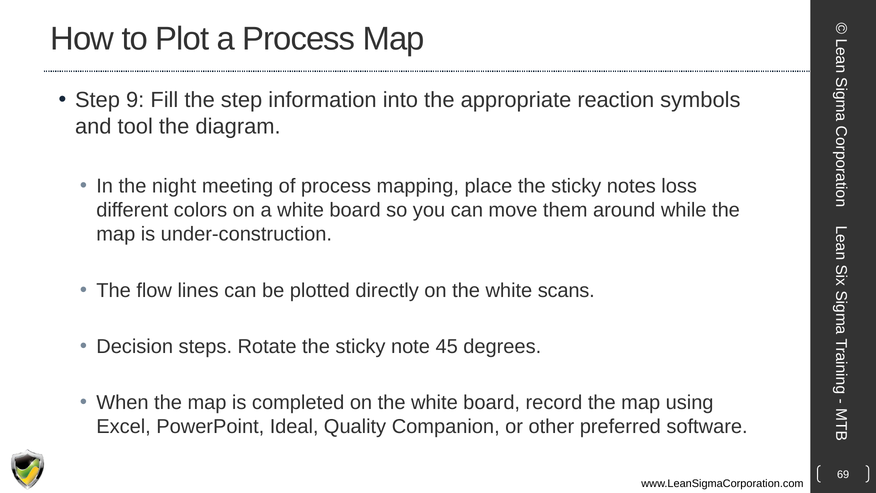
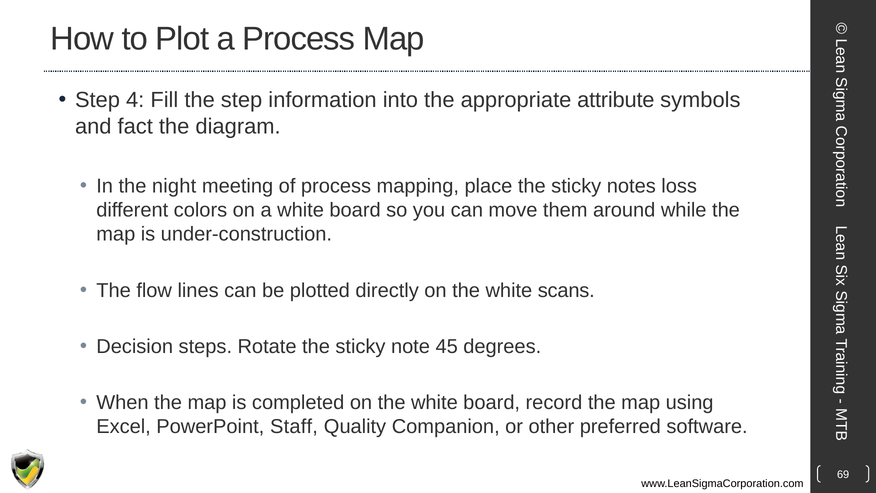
9: 9 -> 4 (135, 100)
reaction: reaction -> attribute (616, 100)
tool: tool -> fact (135, 126)
Ideal: Ideal -> Staff (294, 427)
